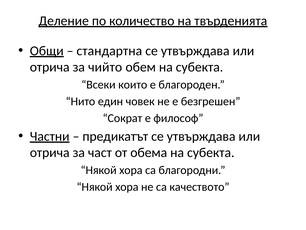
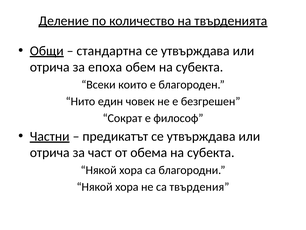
чийто: чийто -> епоха (105, 67)
качеството: качеството -> твърдения (199, 187)
